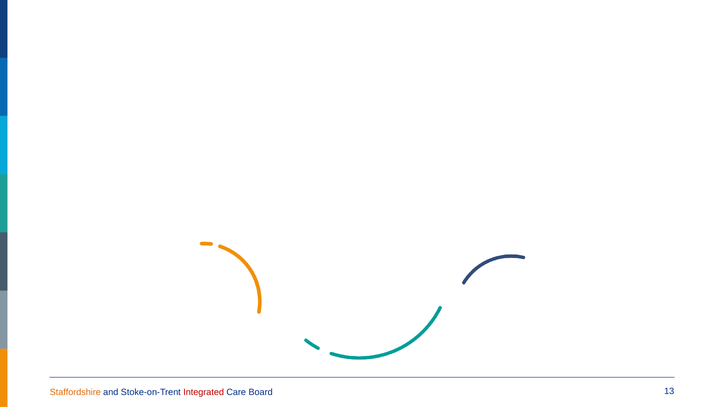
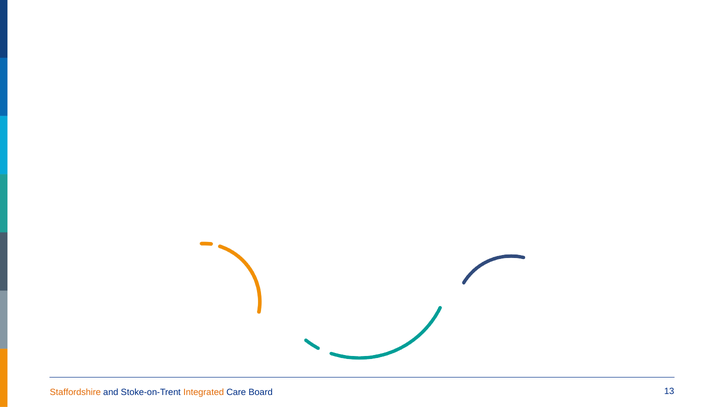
Integrated colour: red -> orange (204, 392)
